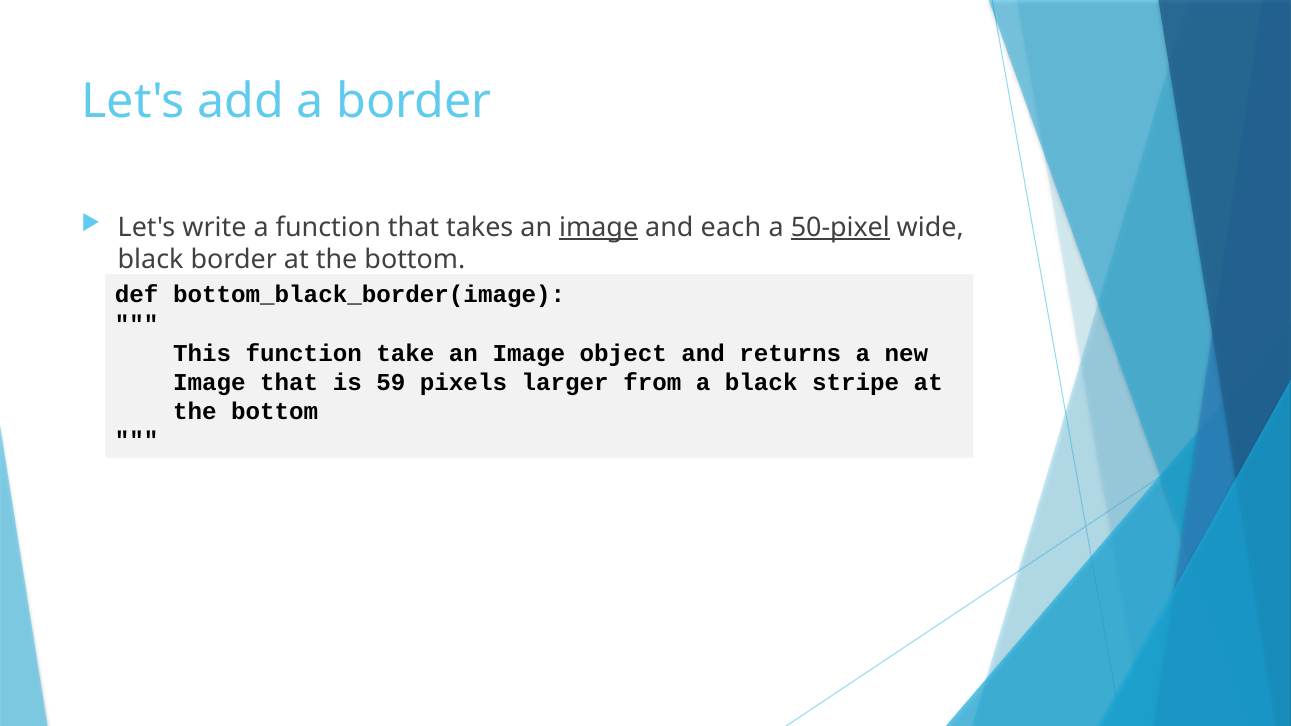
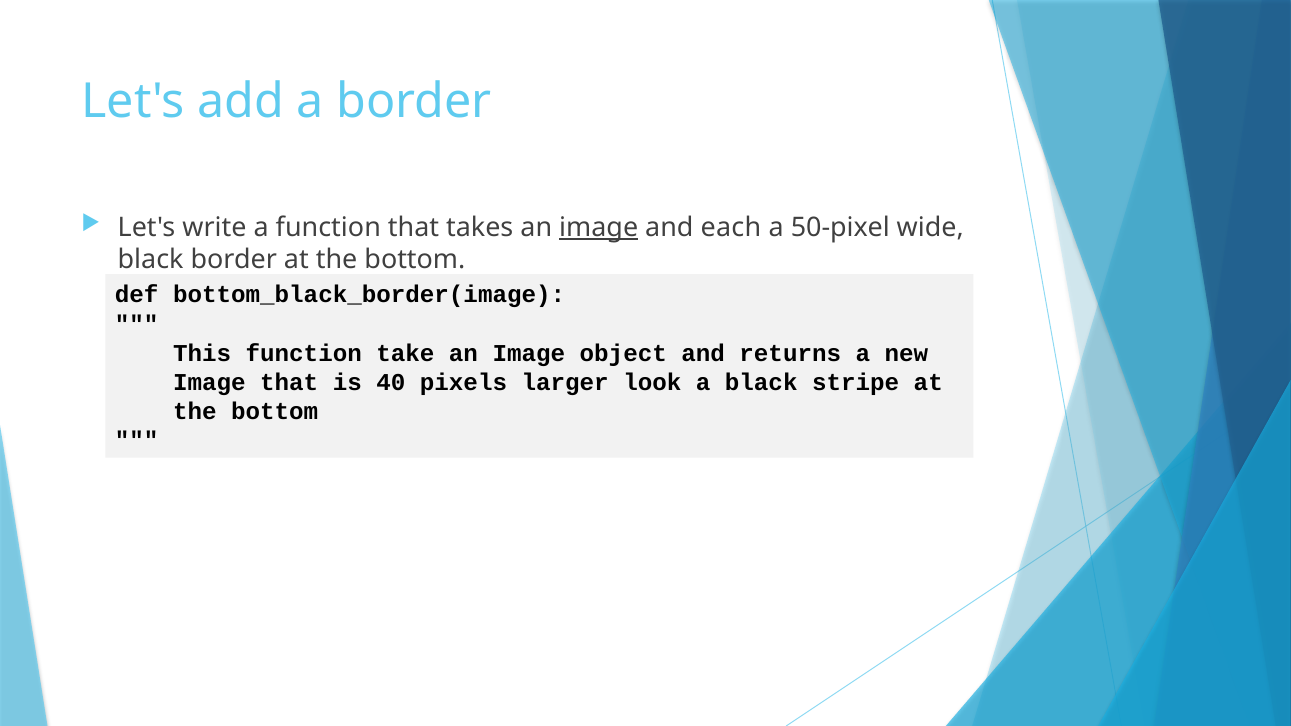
50-pixel underline: present -> none (840, 227)
59: 59 -> 40 (391, 382)
from: from -> look (652, 382)
